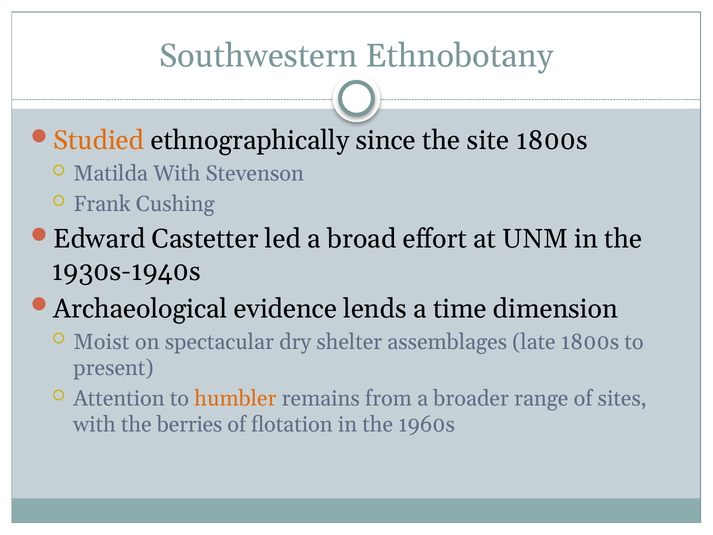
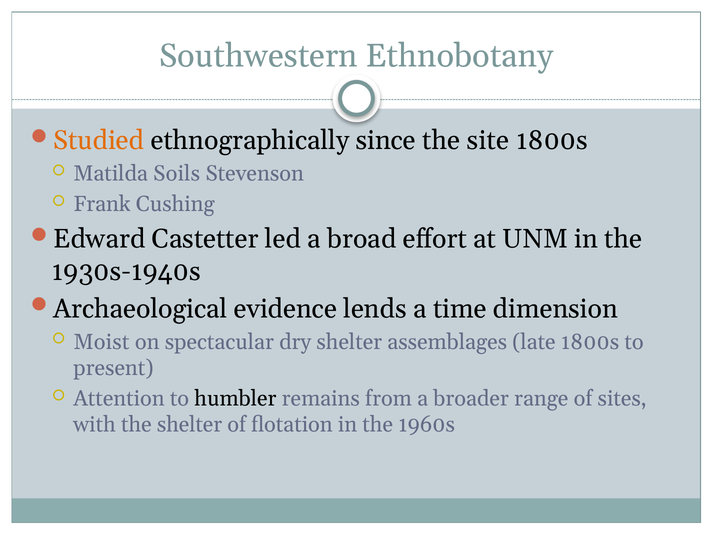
Matilda With: With -> Soils (177, 174)
humbler colour: orange -> black (235, 398)
the berries: berries -> shelter (190, 424)
